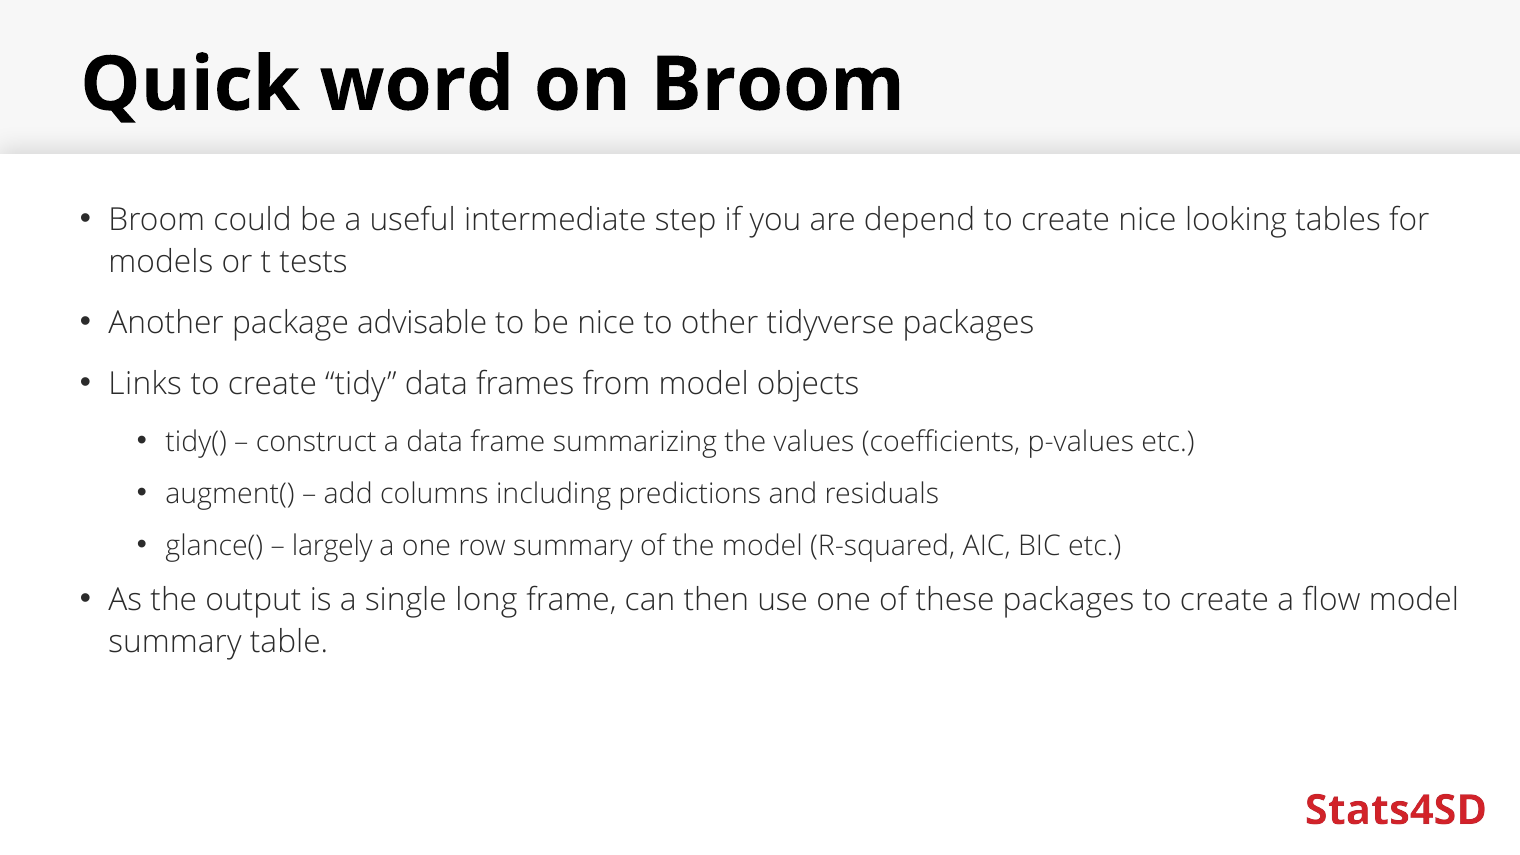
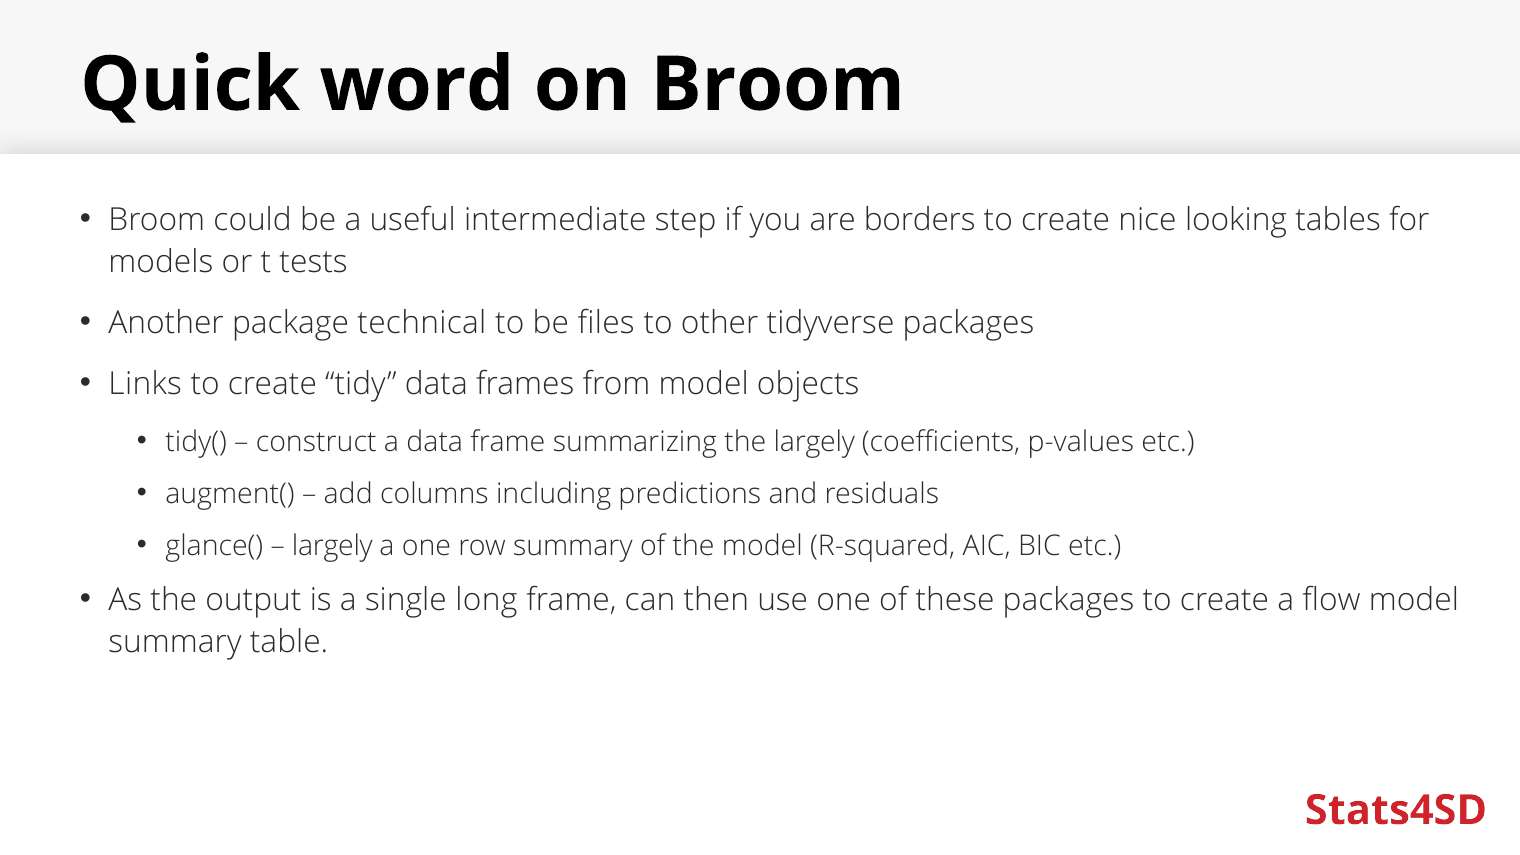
depend: depend -> borders (920, 220)
advisable: advisable -> technical (422, 323)
be nice: nice -> files (606, 323)
the values: values -> largely (814, 442)
